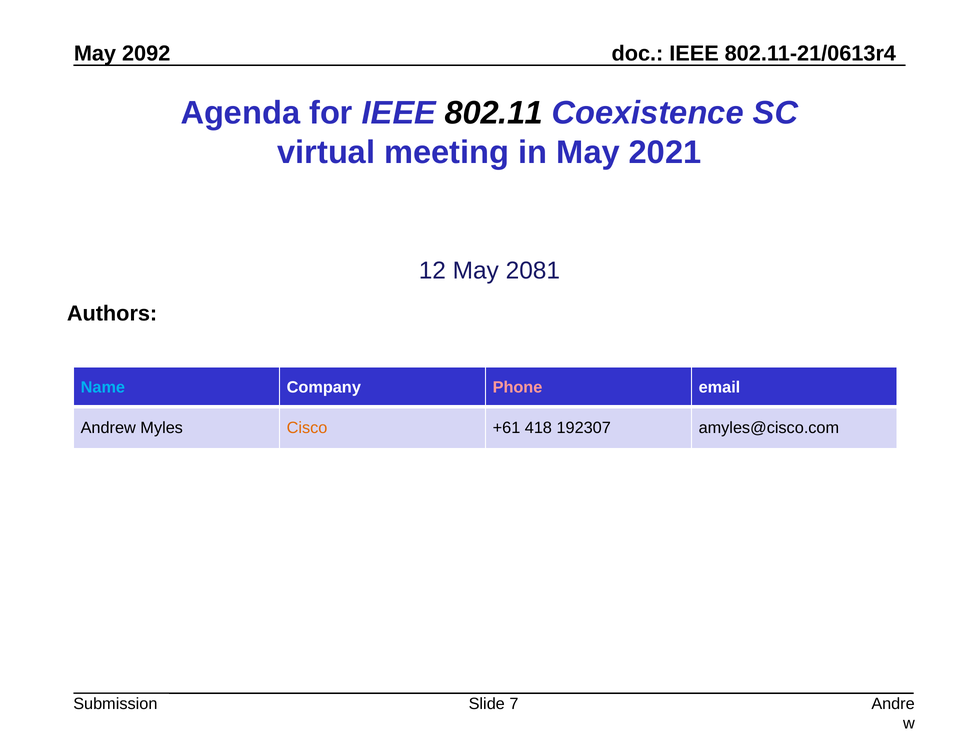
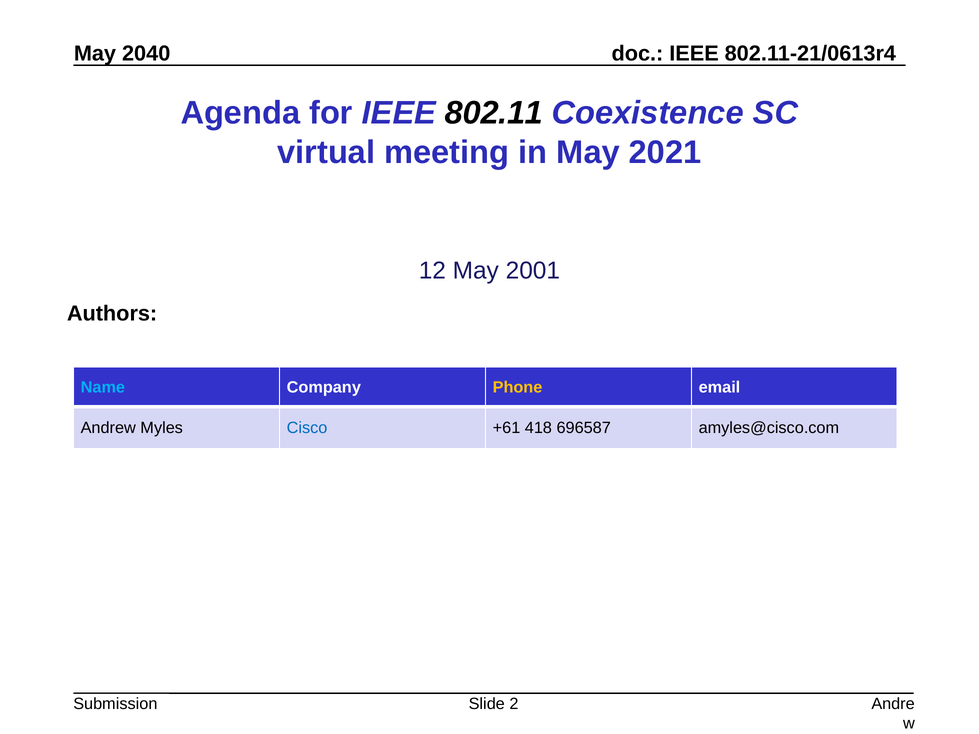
2092: 2092 -> 2040 (146, 54)
2081: 2081 -> 2001 (533, 271)
Phone colour: pink -> yellow (518, 387)
Cisco colour: orange -> blue (307, 428)
192307: 192307 -> 696587 (584, 428)
7: 7 -> 2 (514, 704)
